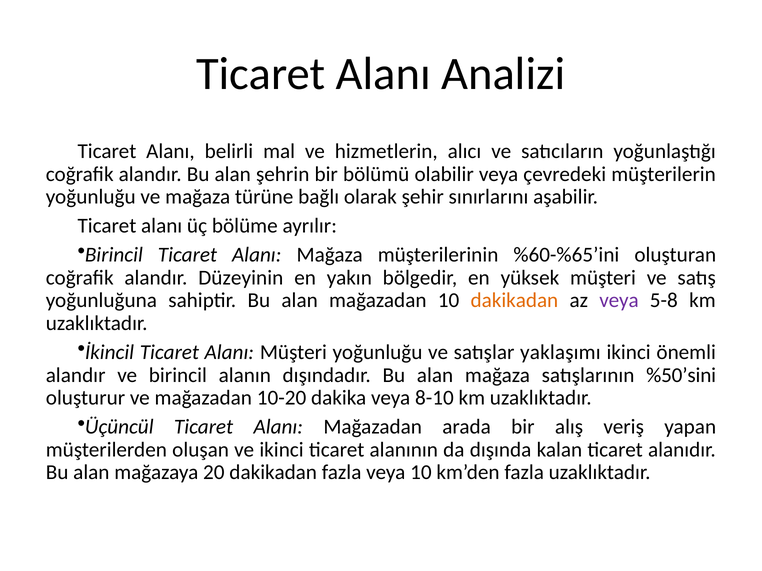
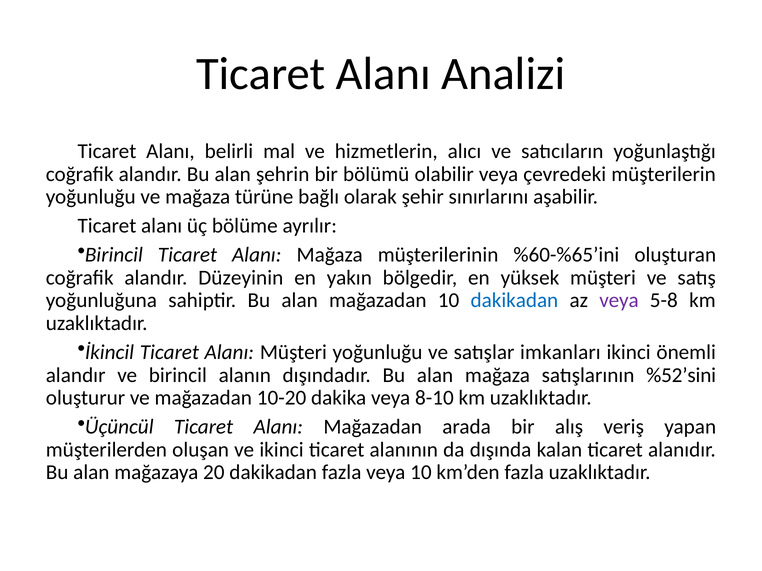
dakikadan colour: orange -> blue (514, 301)
yaklaşımı: yaklaşımı -> imkanları (560, 353)
%50’sini: %50’sini -> %52’sini (681, 375)
